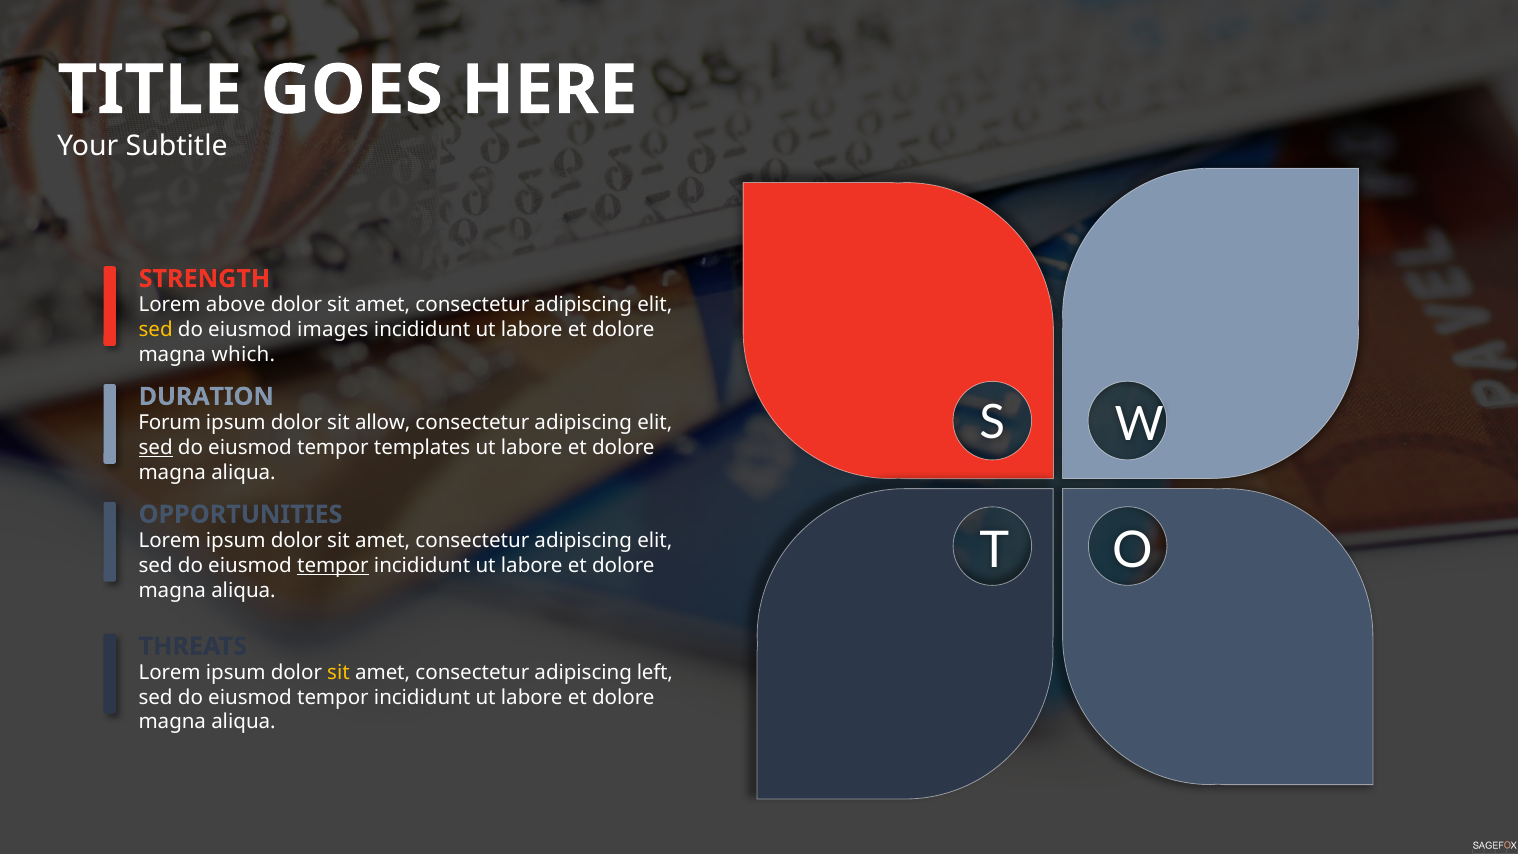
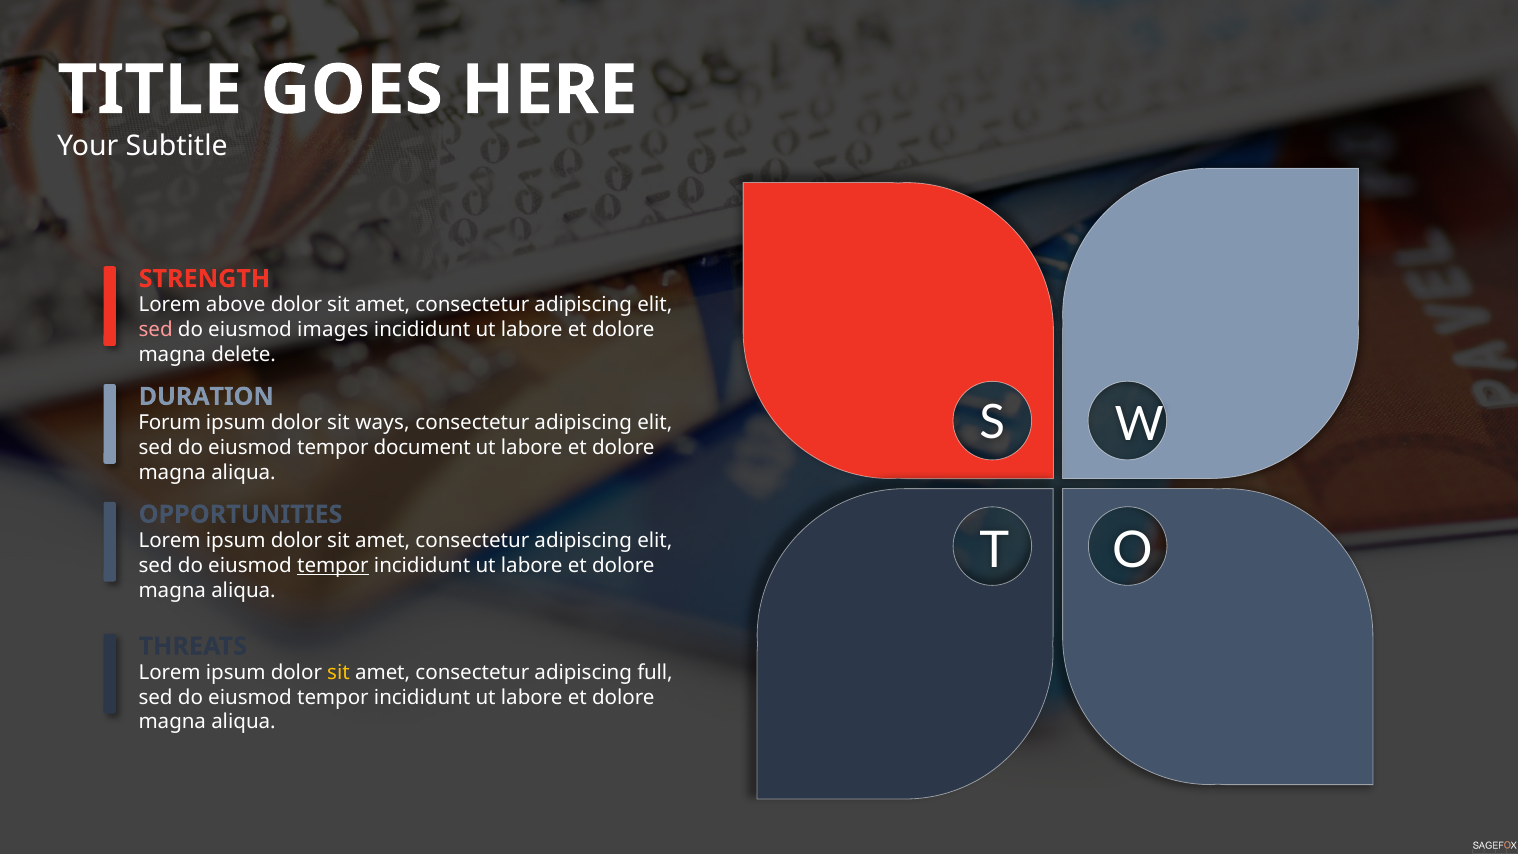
sed colour: yellow -> pink (156, 330)
which: which -> delete (244, 355)
allow: allow -> ways (383, 423)
sed underline: present -> none (156, 448)
templates: templates -> document (422, 448)
left: left -> full (655, 673)
